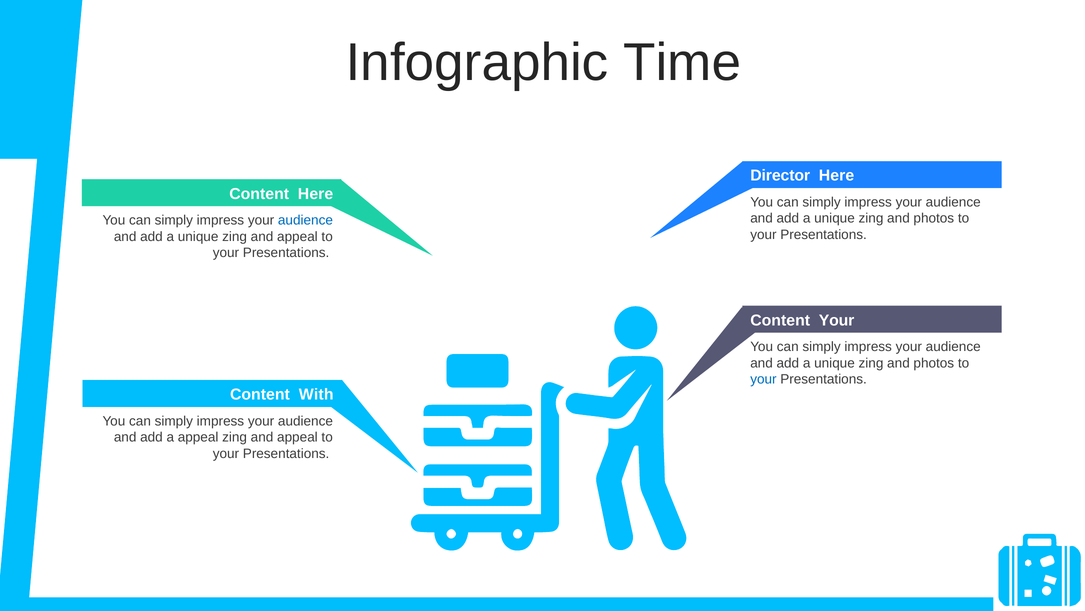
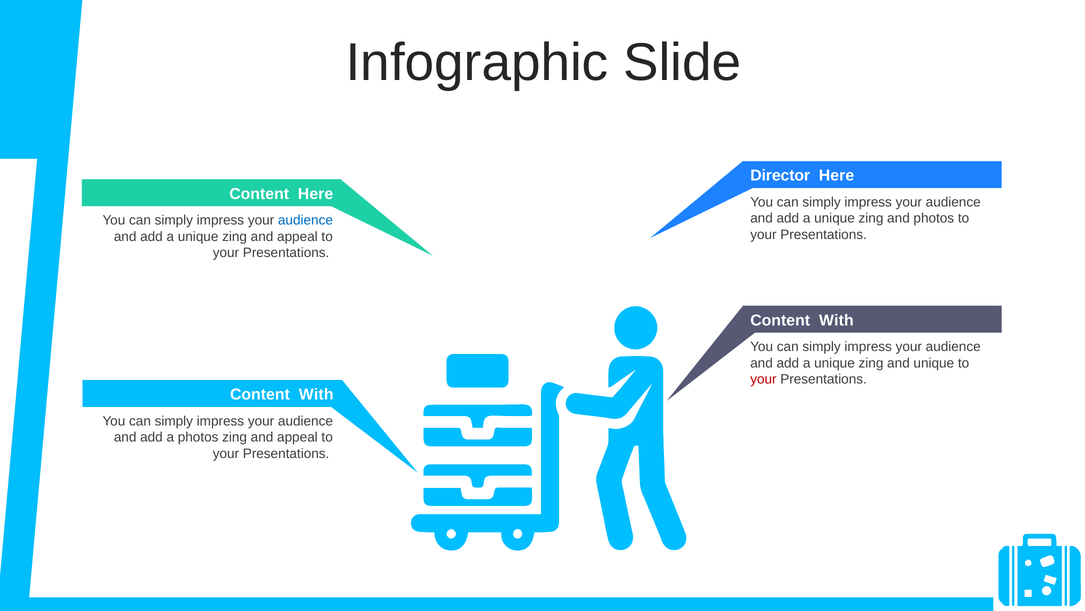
Time: Time -> Slide (682, 63)
Your: Your -> With (836, 320)
photos: photos -> unique (934, 363)
your colour: blue -> red (763, 379)
a appeal: appeal -> photos (198, 437)
